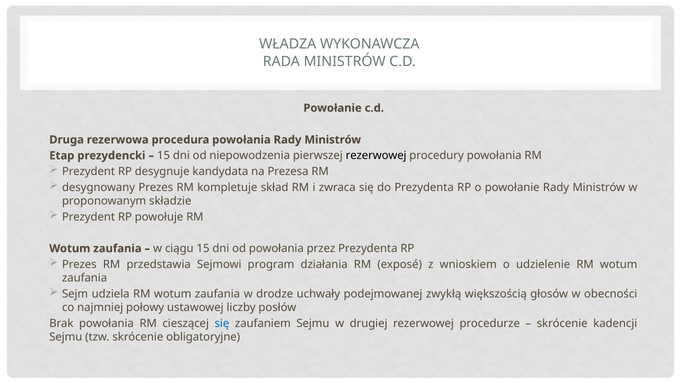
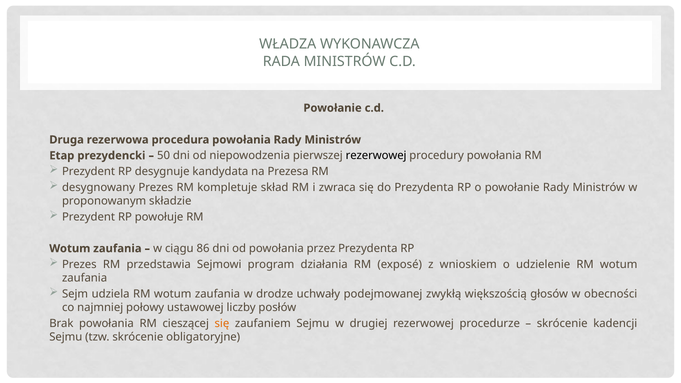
15: 15 -> 50 (164, 156)
ciągu 15: 15 -> 86 (203, 249)
się colour: blue -> orange (222, 323)
